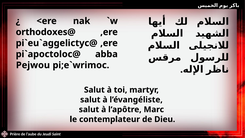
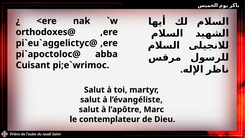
Pejwou: Pejwou -> Cuisant (33, 65)
